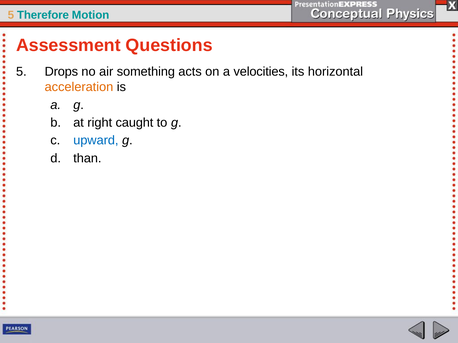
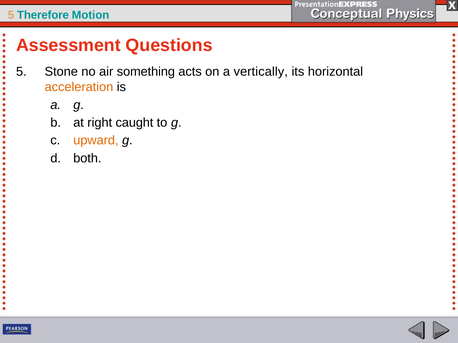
Drops: Drops -> Stone (61, 72)
velocities: velocities -> vertically (261, 72)
upward colour: blue -> orange (96, 141)
than: than -> both (87, 158)
